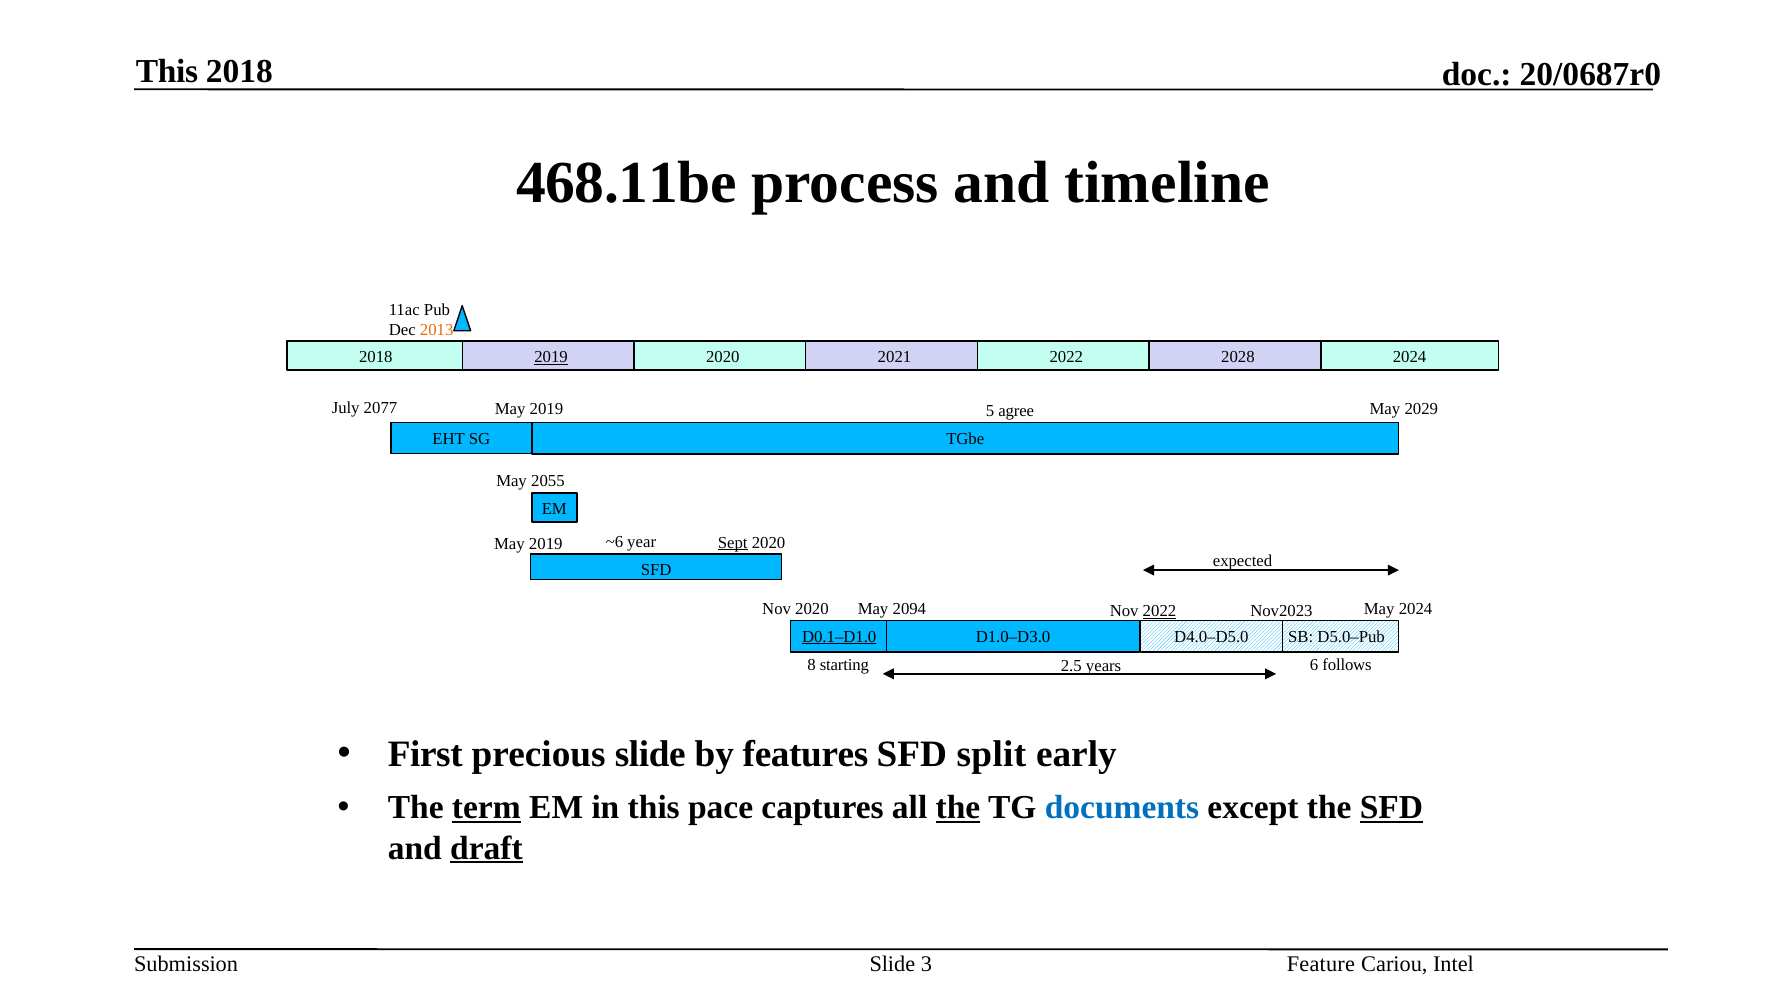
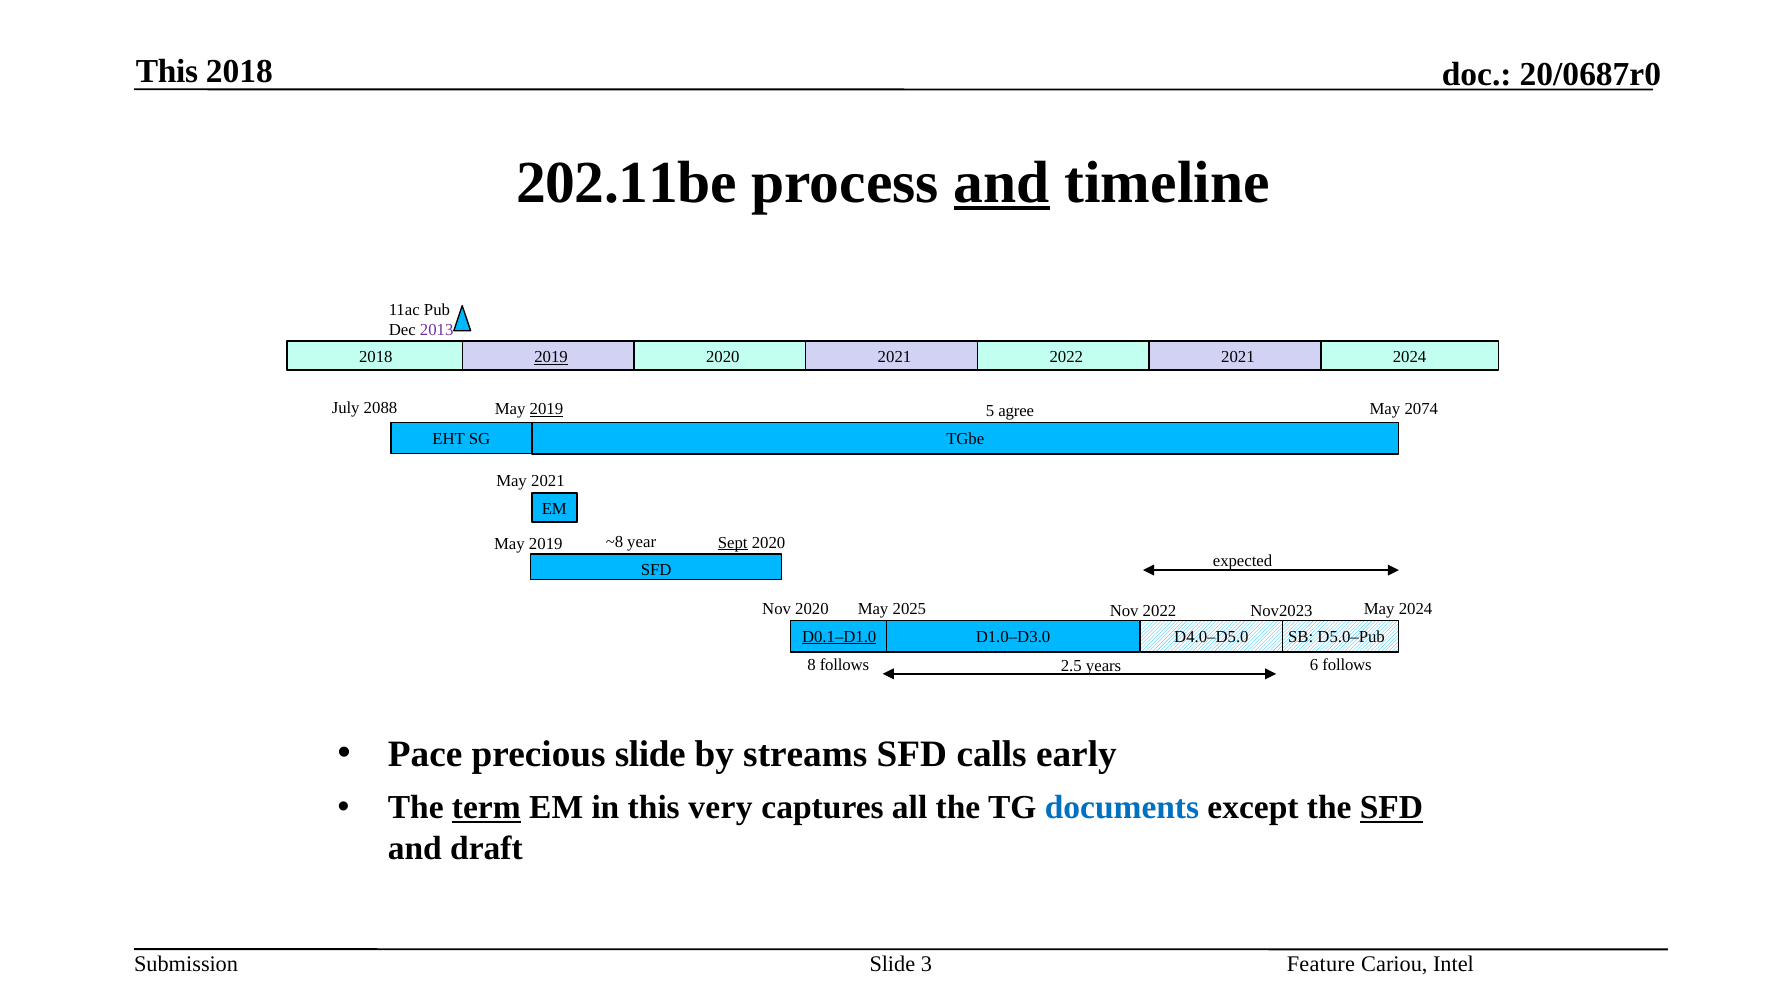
468.11be: 468.11be -> 202.11be (626, 183)
and underline: none -> present (1002, 183)
2013 colour: orange -> purple (437, 330)
2022 2028: 2028 -> 2021 (1238, 357)
2077: 2077 -> 2088 (381, 408)
2029: 2029 -> 2074 (1421, 409)
2019 underline: none -> present (546, 409)
May 2055: 2055 -> 2021 (548, 481)
~6: ~6 -> ~8 (614, 542)
2094: 2094 -> 2025 (909, 609)
2022 underline: present -> none (1160, 611)
8 starting: starting -> follows (844, 665)
First: First -> Pace (425, 755)
features: features -> streams (805, 755)
split: split -> calls (992, 755)
pace: pace -> very (720, 808)
the underline: present -> none (958, 808)
draft underline: present -> none (486, 848)
